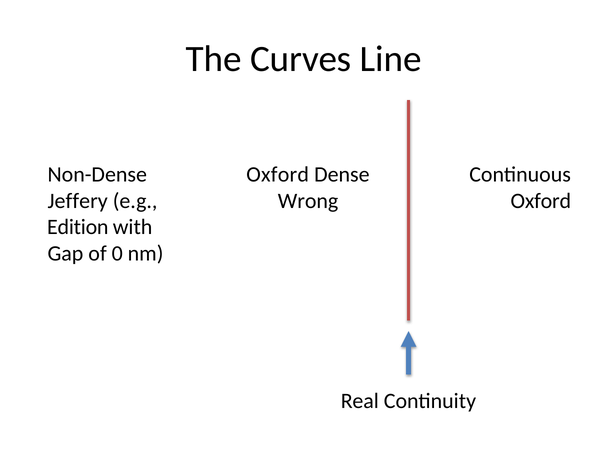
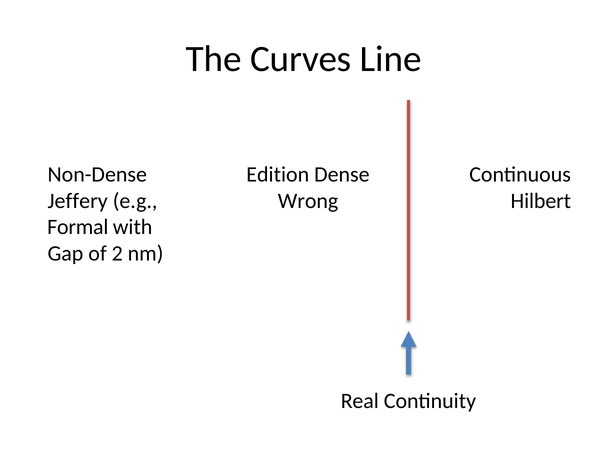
Oxford: Oxford -> Edition (278, 174)
Oxford: Oxford -> Hilbert (541, 201)
Edition: Edition -> Formal (78, 227)
0: 0 -> 2 (117, 253)
